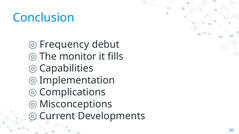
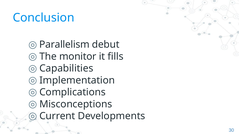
Frequency: Frequency -> Parallelism (64, 45)
